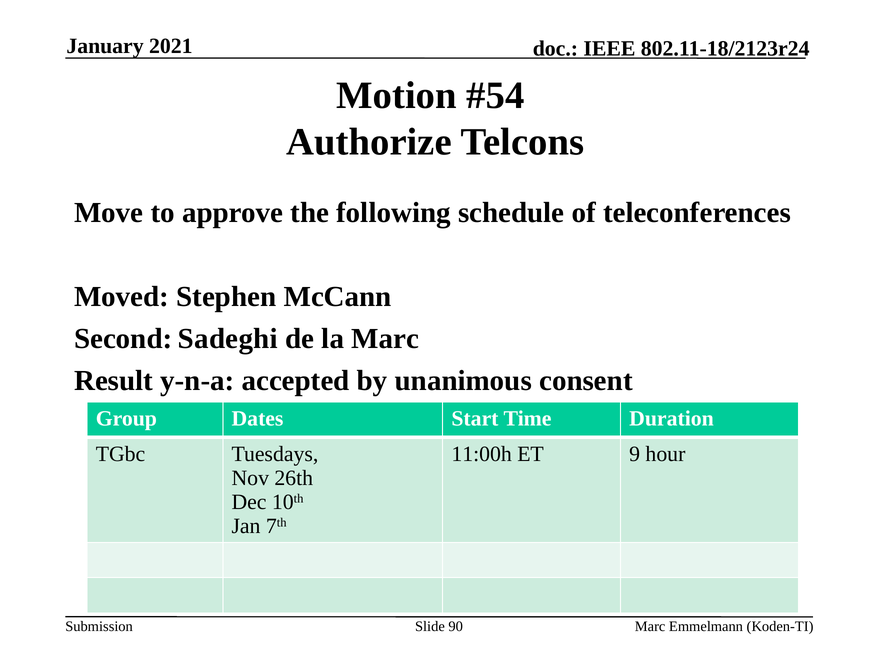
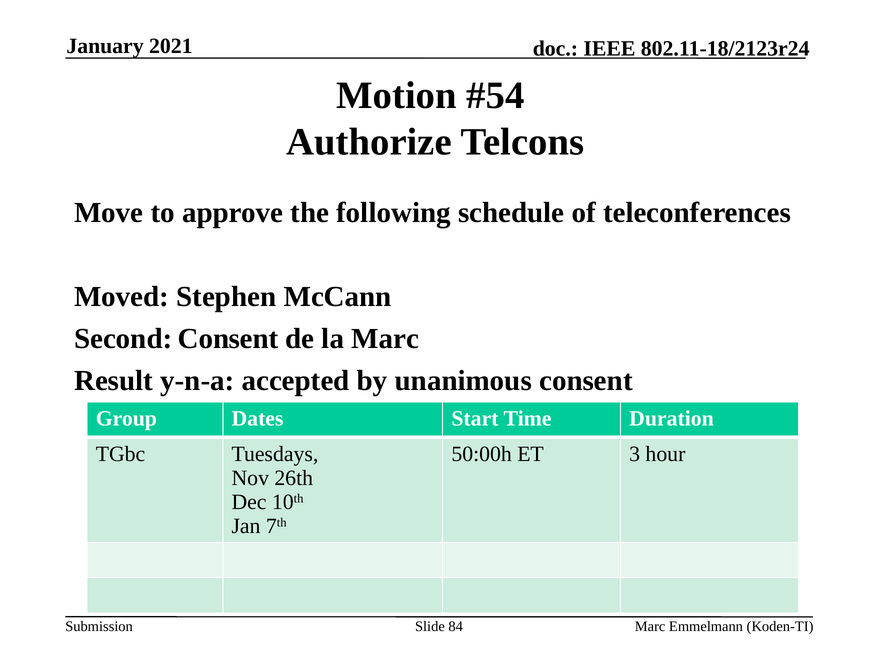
Second Sadeghi: Sadeghi -> Consent (228, 339)
11:00h: 11:00h -> 50:00h (482, 454)
9: 9 -> 3 (635, 454)
90: 90 -> 84 (456, 627)
